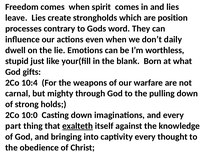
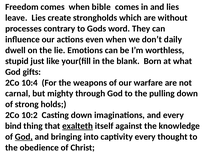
spirit: spirit -> bible (101, 7)
position: position -> without (173, 18)
10:0: 10:0 -> 10:2 (30, 115)
part: part -> bind (13, 126)
God underline: none -> present (24, 137)
